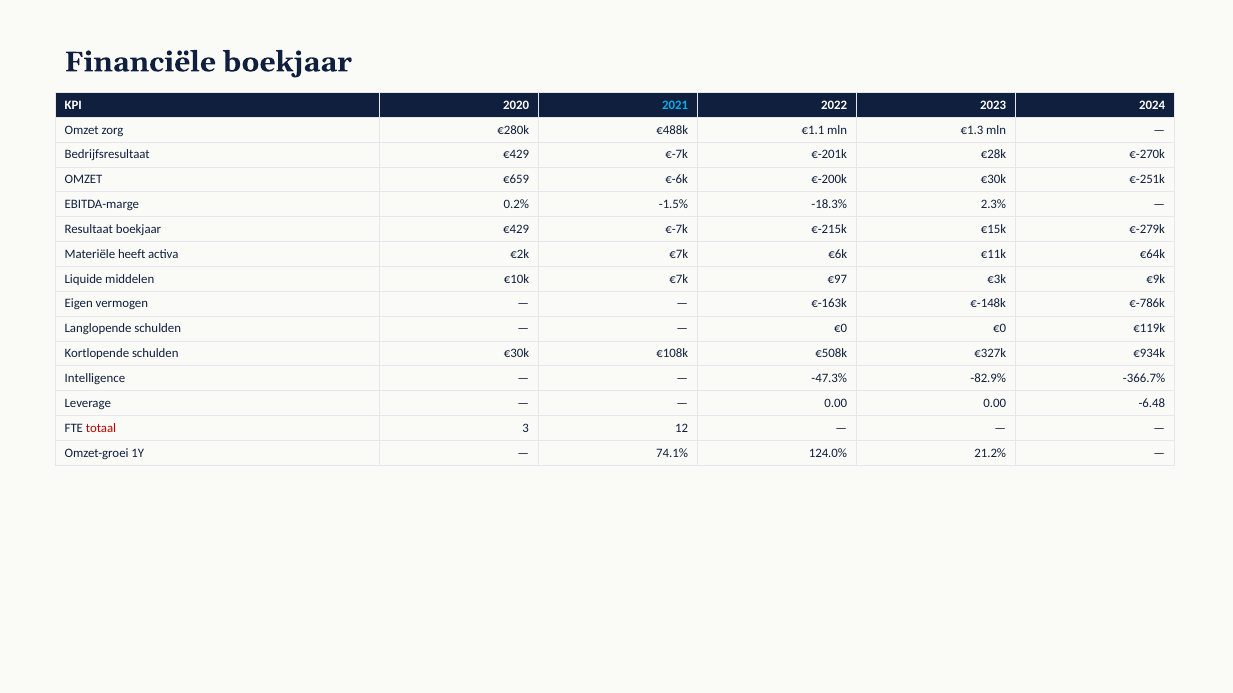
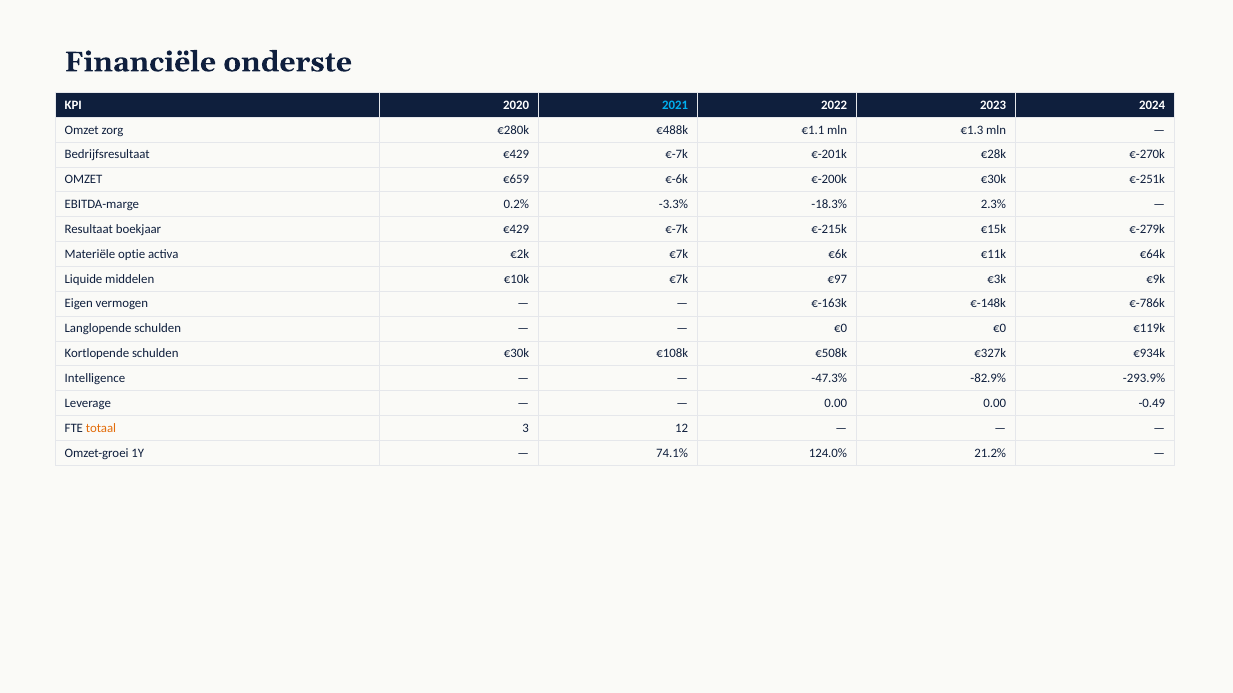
Financiële boekjaar: boekjaar -> onderste (288, 62)
-1.5%: -1.5% -> -3.3% (673, 204)
heeft: heeft -> optie (132, 254)
-366.7%: -366.7% -> -293.9% (1144, 379)
-6.48: -6.48 -> -0.49 (1152, 403)
totaal colour: red -> orange (101, 428)
